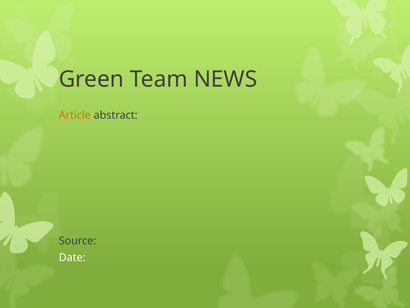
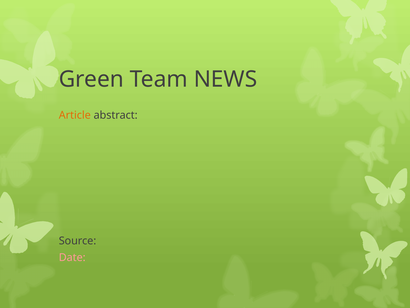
Date colour: white -> pink (72, 257)
